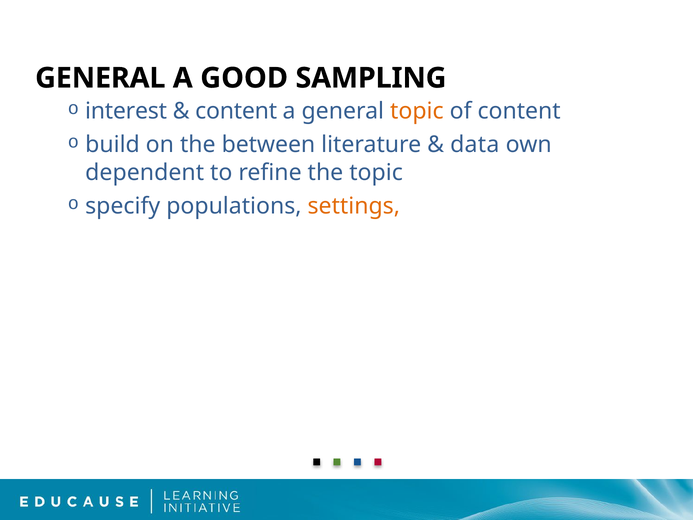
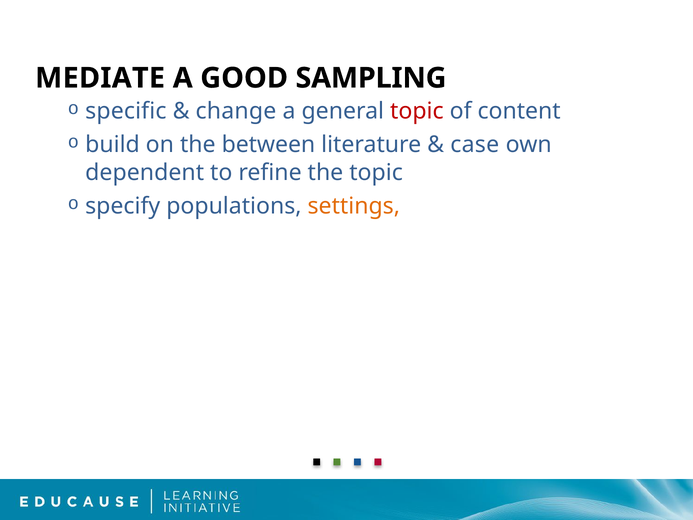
GENERAL: GENERAL -> MEDIATE (100, 78)
interest: interest -> specific (126, 111)
content: content -> change (236, 111)
topic colour: orange -> red (417, 111)
data: data -> case (475, 145)
